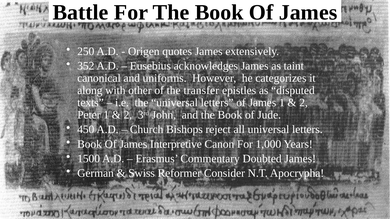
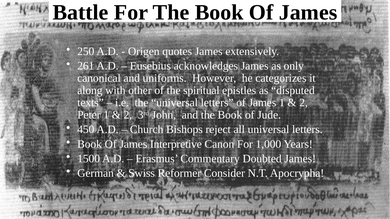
352: 352 -> 261 (86, 66)
taint: taint -> only (294, 66)
transfer: transfer -> spiritual (201, 91)
